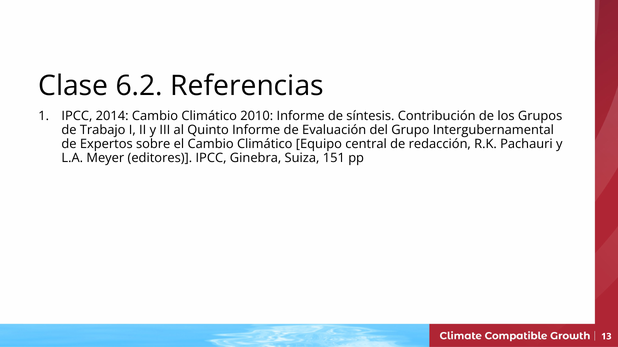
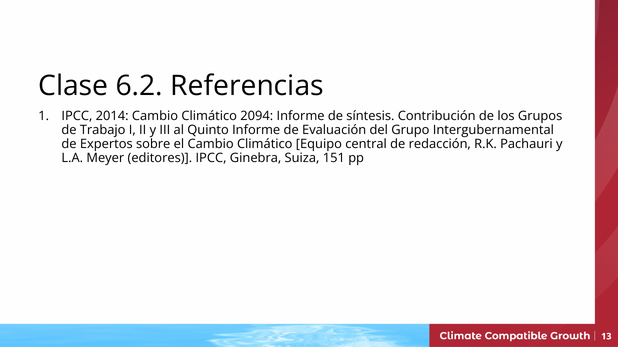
2010: 2010 -> 2094 (257, 116)
